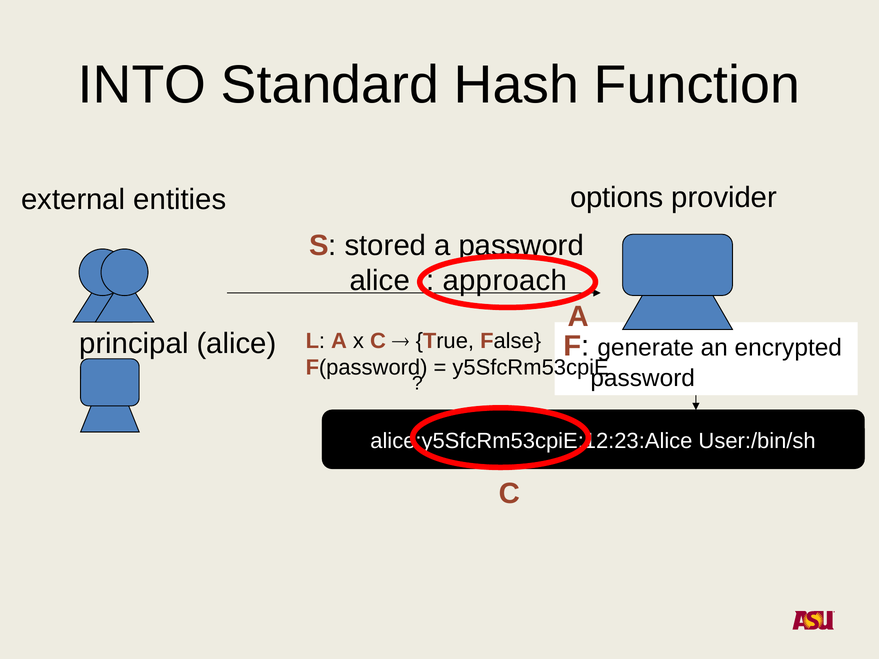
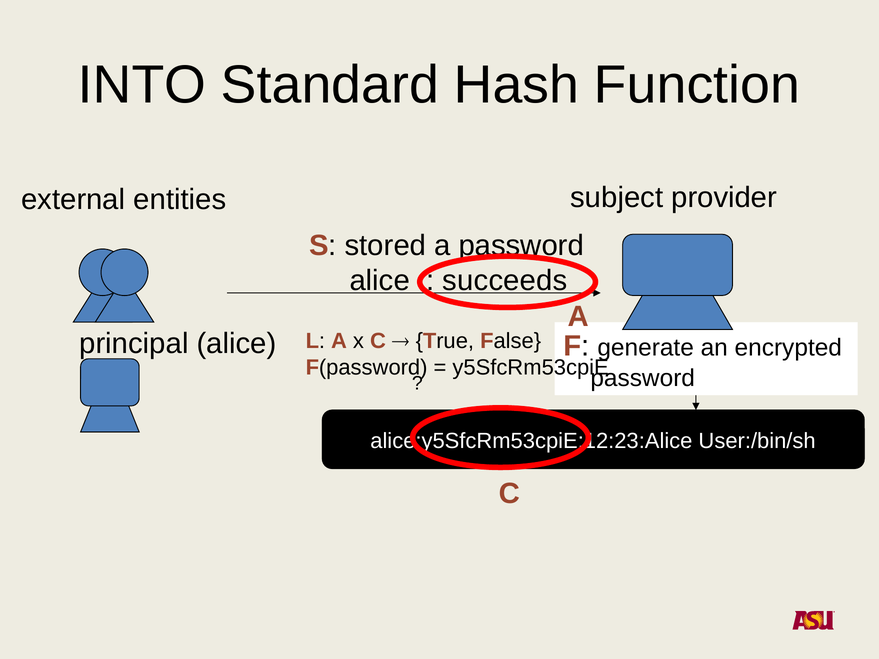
options: options -> subject (617, 198)
approach: approach -> succeeds (505, 281)
